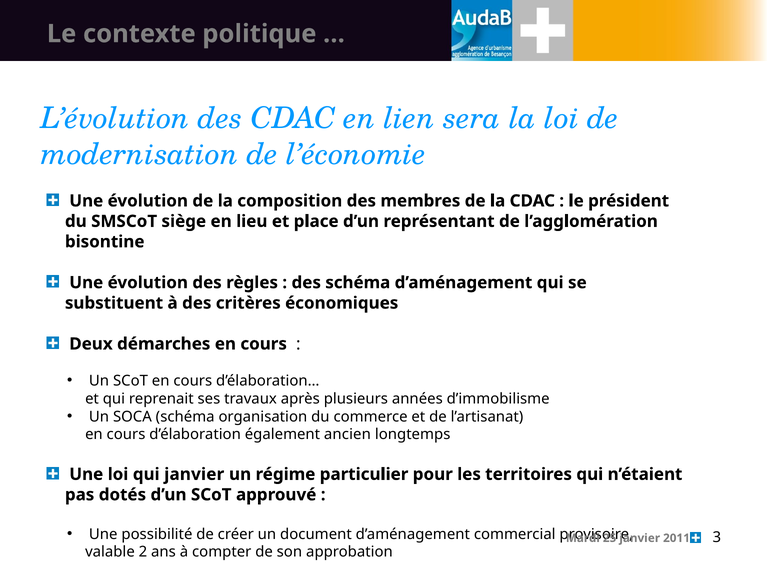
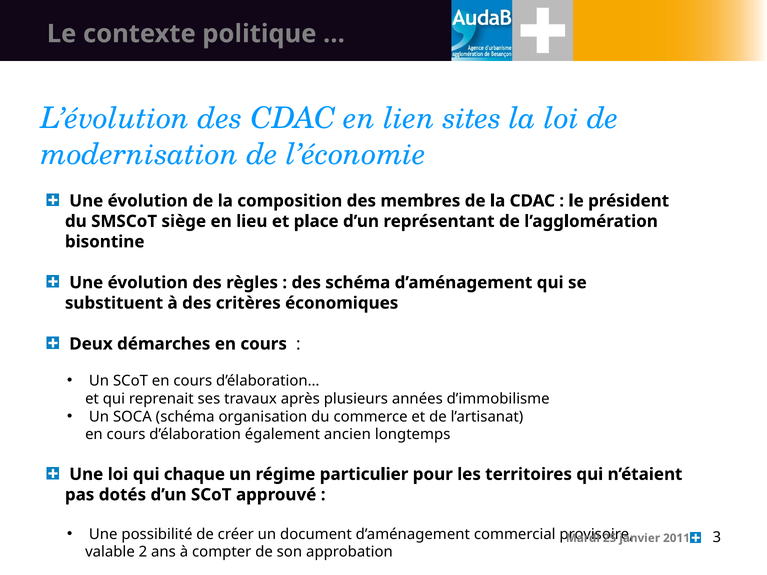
sera: sera -> sites (472, 118)
qui janvier: janvier -> chaque (194, 474)
